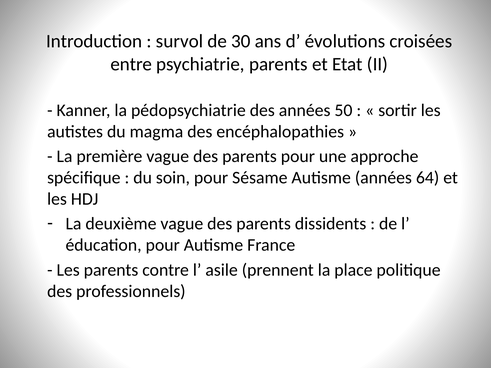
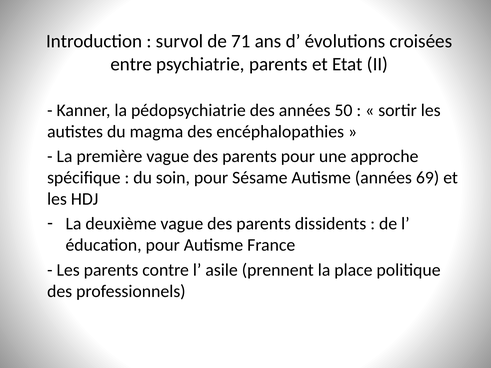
30: 30 -> 71 (241, 41)
64: 64 -> 69 (428, 178)
